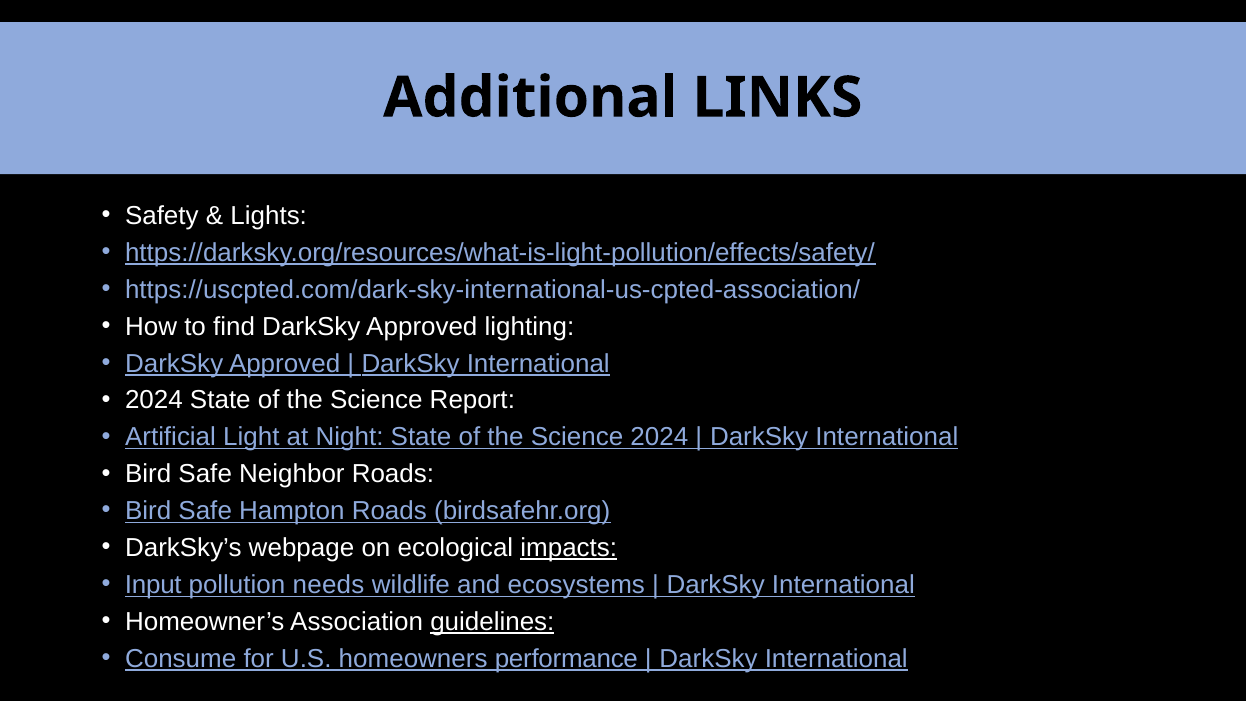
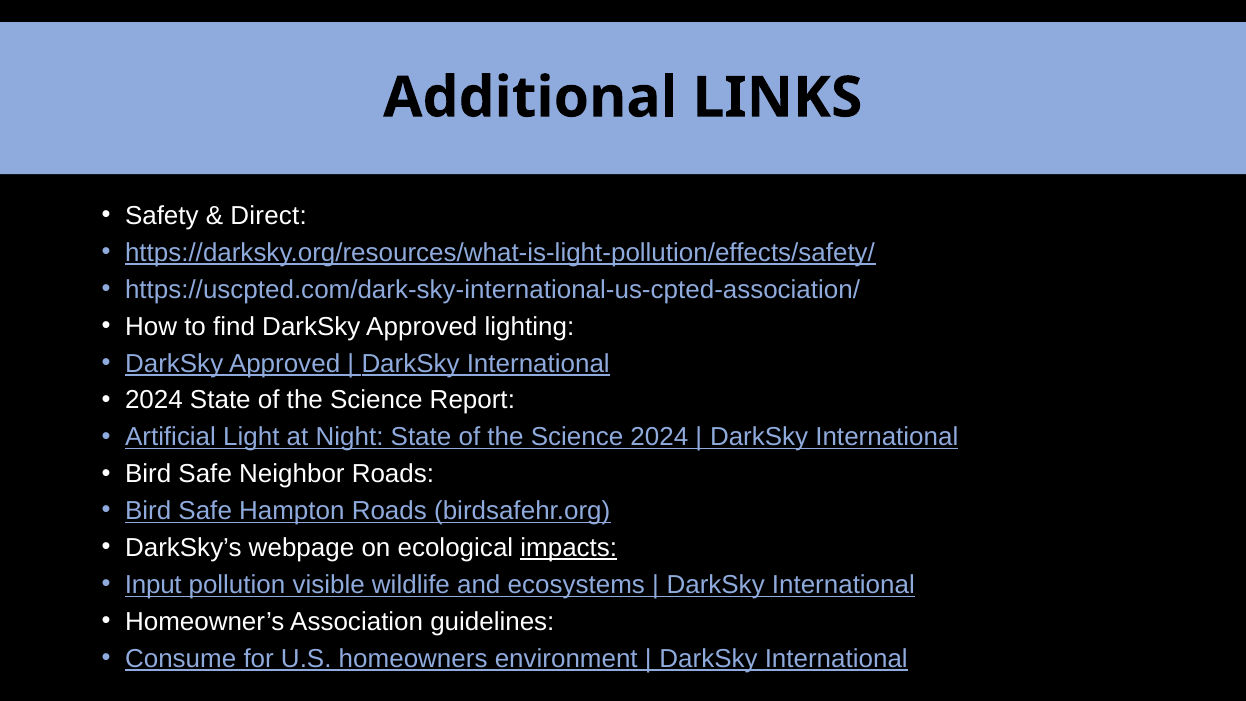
Lights: Lights -> Direct (269, 216)
needs: needs -> visible (329, 585)
guidelines underline: present -> none (492, 622)
performance: performance -> environment (566, 659)
